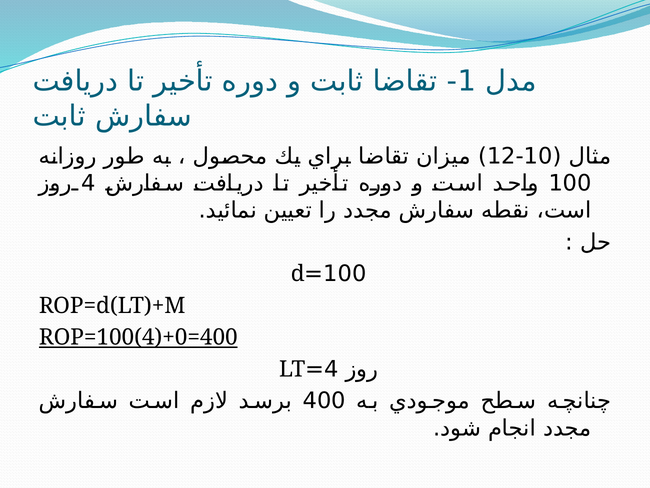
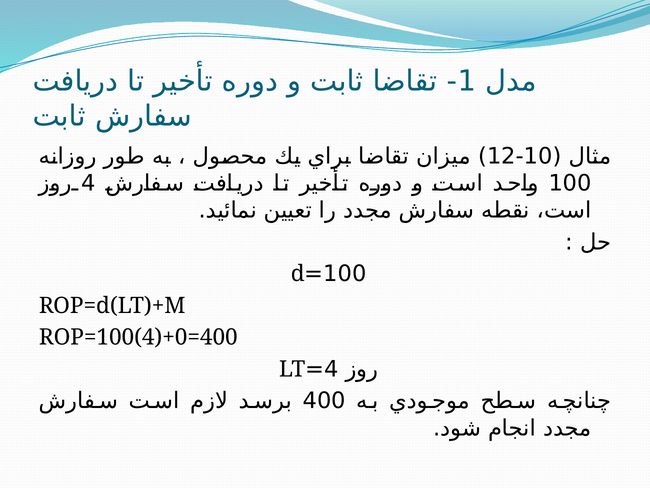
ROP=100(4)+0=400 underline: present -> none (138, 337)
